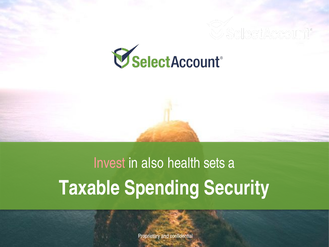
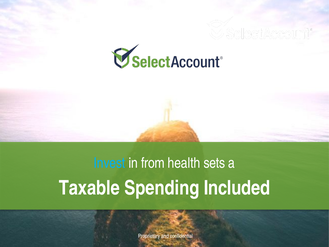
Invest colour: pink -> light blue (109, 163)
also: also -> from (153, 163)
Security: Security -> Included (237, 188)
